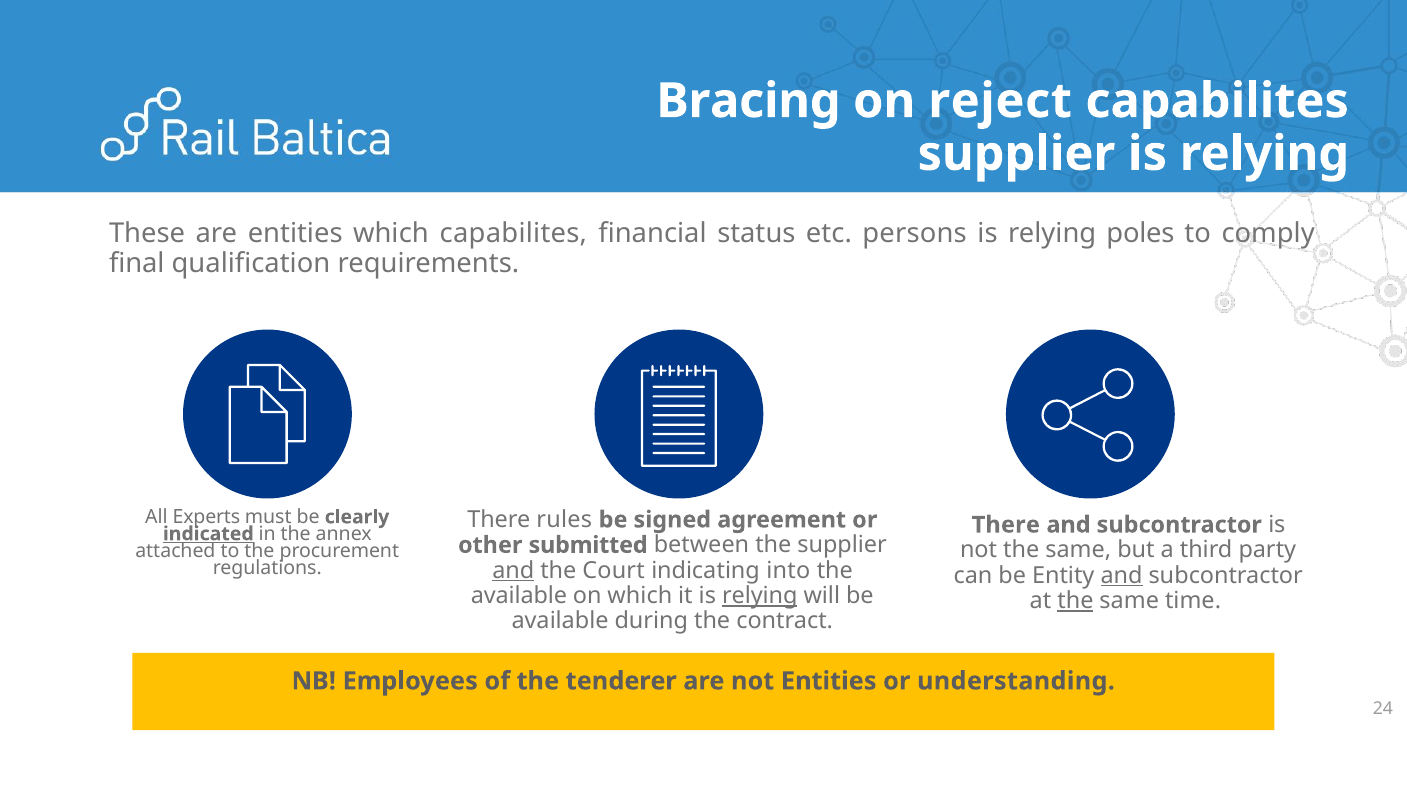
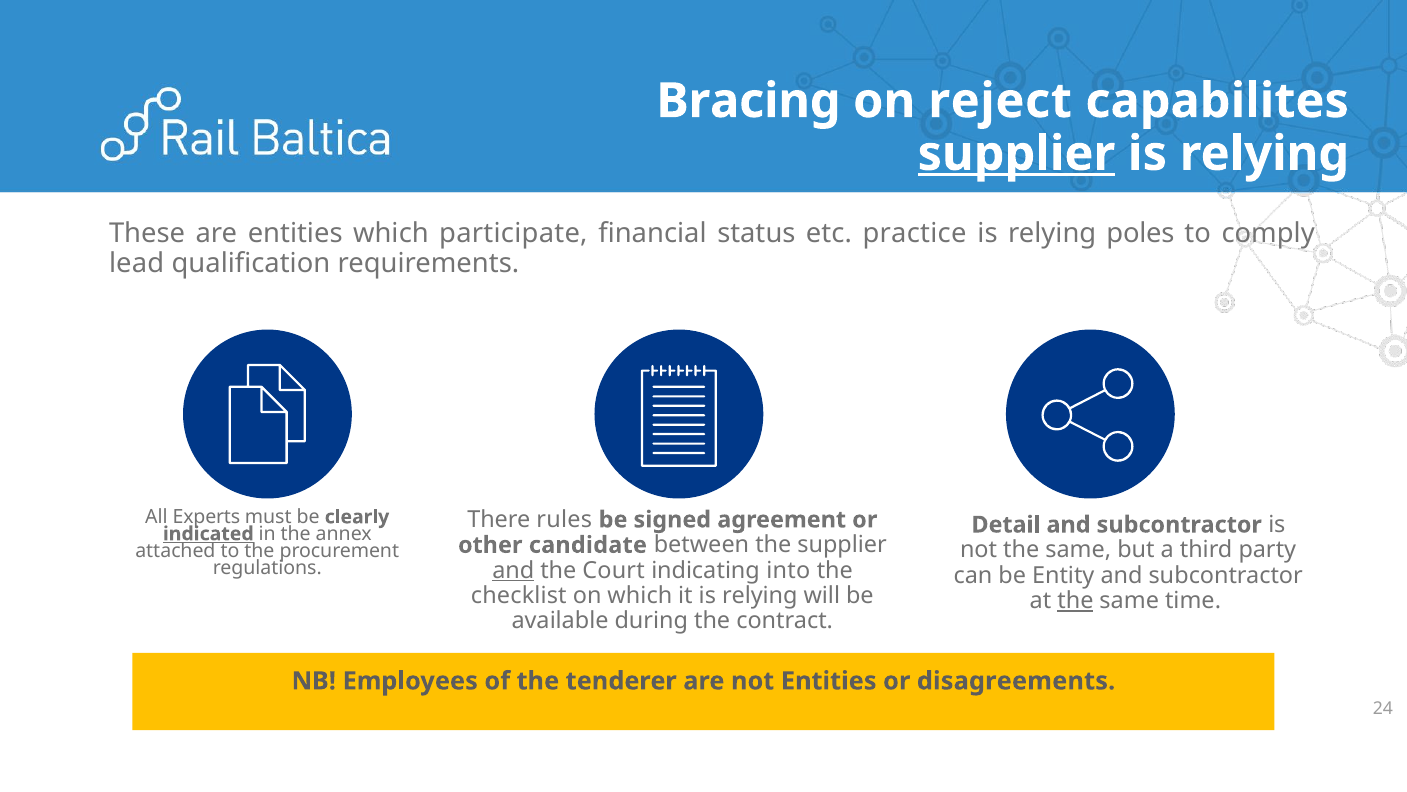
supplier underline: none -> present (1016, 154)
which capabilites: capabilites -> participate (513, 234)
persons: persons -> practice (915, 234)
final: final -> lead (137, 263)
There: There -> Detail (1006, 524)
submitted: submitted -> candidate (588, 545)
and underline: present -> none (1122, 575)
available: available -> checklist (519, 595)
relying underline: present -> none (760, 595)
understanding: understanding -> disagreements (1016, 681)
